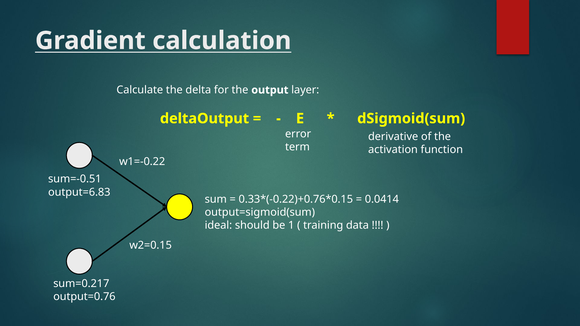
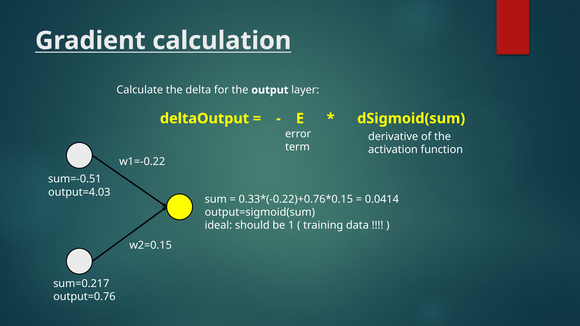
output=6.83: output=6.83 -> output=4.03 (79, 192)
